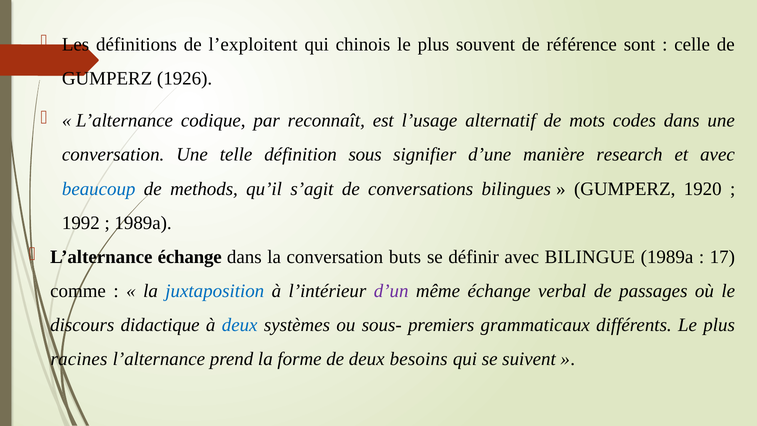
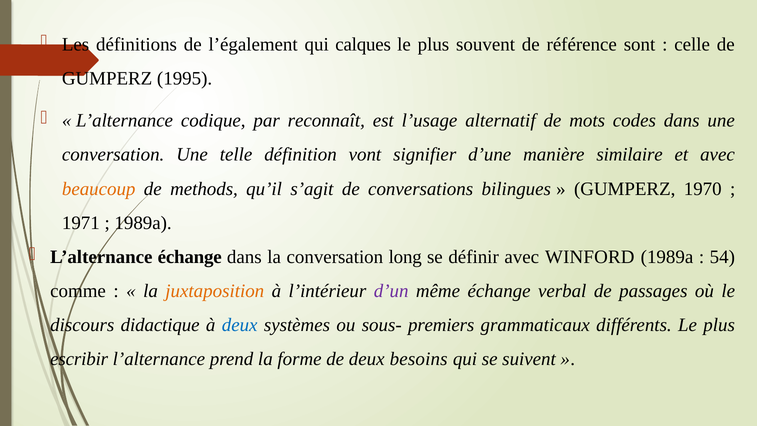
l’exploitent: l’exploitent -> l’également (253, 45)
chinois: chinois -> calques (363, 45)
1926: 1926 -> 1995 (185, 79)
sous: sous -> vont (365, 155)
research: research -> similaire (630, 155)
beaucoup colour: blue -> orange (99, 189)
1920: 1920 -> 1970 (703, 189)
1992: 1992 -> 1971 (81, 223)
buts: buts -> long (405, 257)
BILINGUE: BILINGUE -> WINFORD (590, 257)
17: 17 -> 54 (722, 257)
juxtaposition colour: blue -> orange (215, 291)
racines: racines -> escribir (79, 359)
